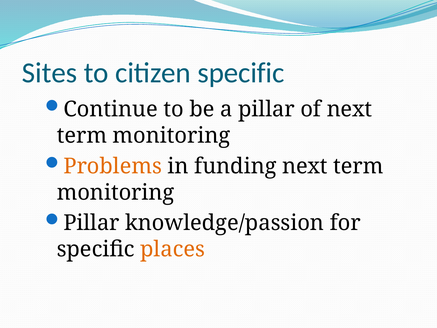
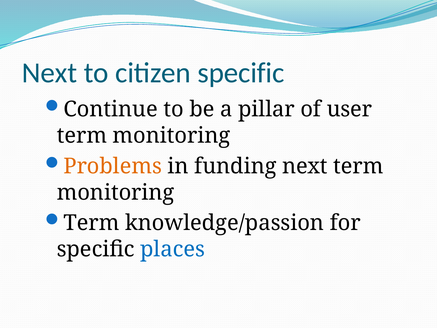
Sites: Sites -> Next (50, 73)
of next: next -> user (349, 109)
Pillar: Pillar -> Term (91, 223)
places colour: orange -> blue (173, 249)
